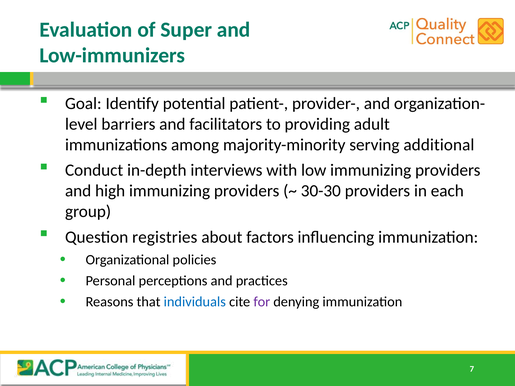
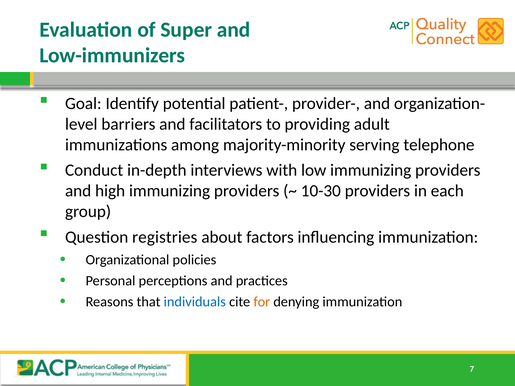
additional: additional -> telephone (439, 145)
30-30: 30-30 -> 10-30 (321, 191)
for colour: purple -> orange (262, 302)
